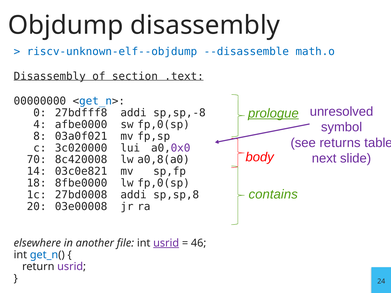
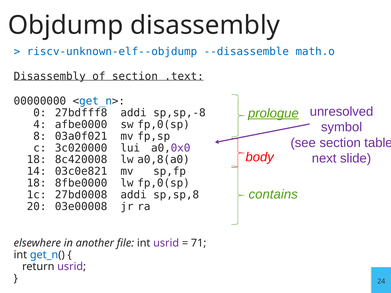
see returns: returns -> section (340, 143)
70: 70 -> 18 (37, 160)
usrid underline: present -> none (166, 243)
46: 46 -> 71 (199, 243)
